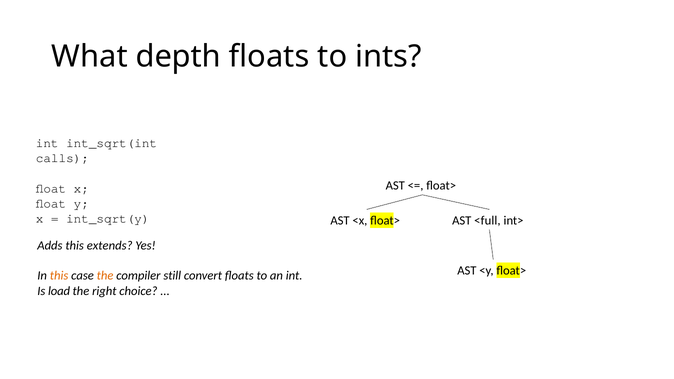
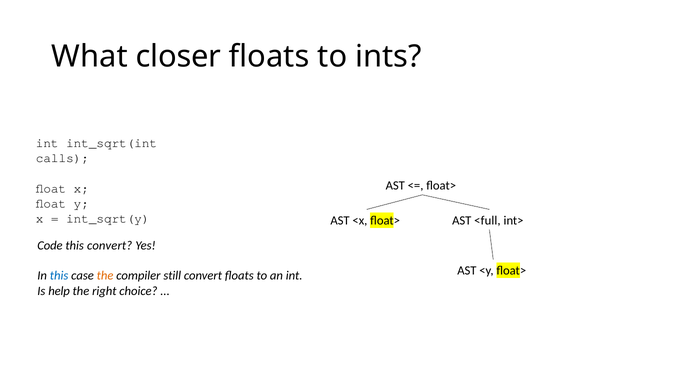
depth: depth -> closer (178, 57)
Adds: Adds -> Code (50, 245)
this extends: extends -> convert (110, 245)
this colour: orange -> blue (59, 276)
load: load -> help (59, 291)
